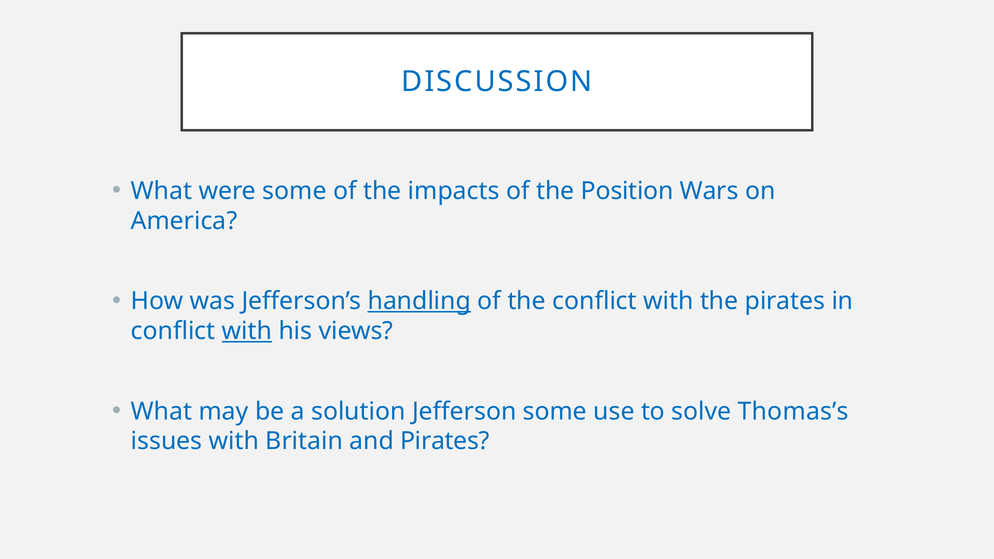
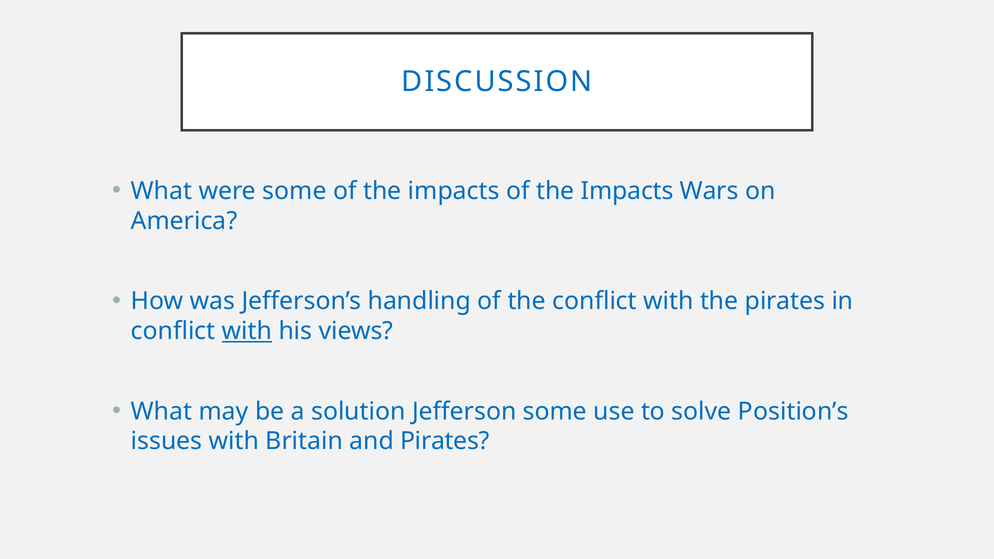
impacts of the Position: Position -> Impacts (627, 191)
handling underline: present -> none (419, 301)
Thomas’s: Thomas’s -> Position’s (793, 412)
